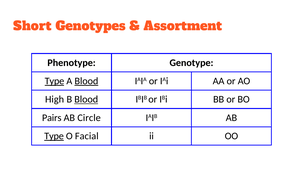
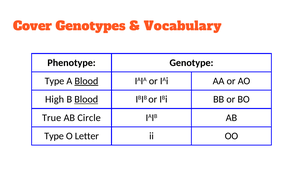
Short: Short -> Cover (33, 26)
Assortment: Assortment -> Vocabulary (183, 26)
Type underline: present -> none (54, 81)
Pairs: Pairs -> True (52, 118)
Type underline: present -> none (54, 136)
Facial: Facial -> Letter (87, 136)
